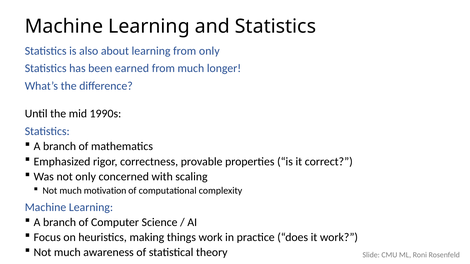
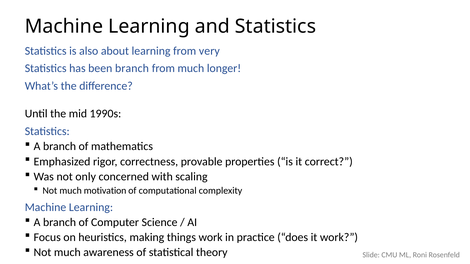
from only: only -> very (209, 51)
been earned: earned -> branch (132, 69)
